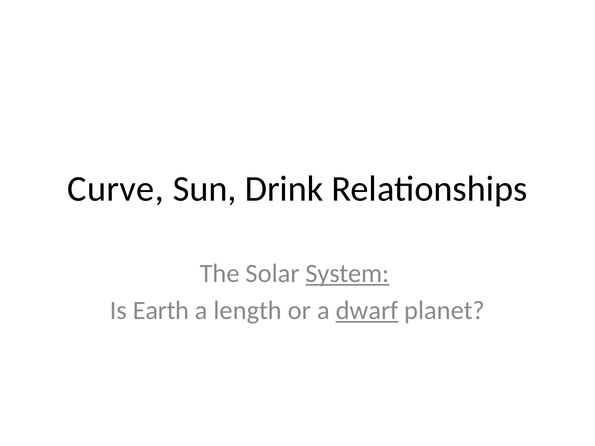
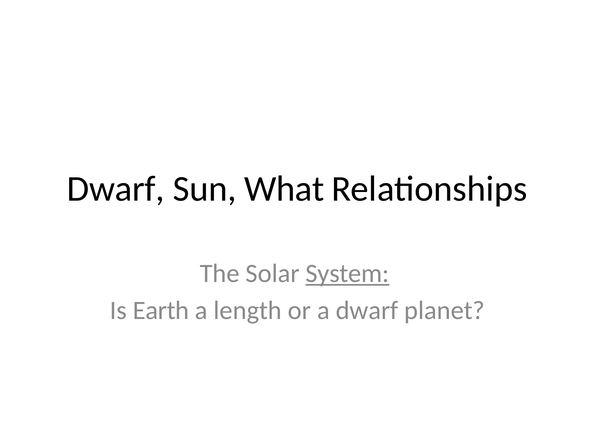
Curve: Curve -> Dwarf (116, 189)
Drink: Drink -> What (284, 189)
dwarf underline: present -> none (367, 311)
